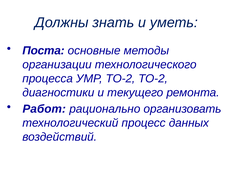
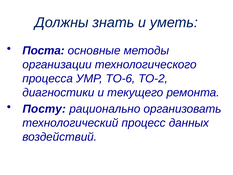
УМР ТО-2: ТО-2 -> ТО-6 (120, 78)
Работ: Работ -> Посту (44, 109)
